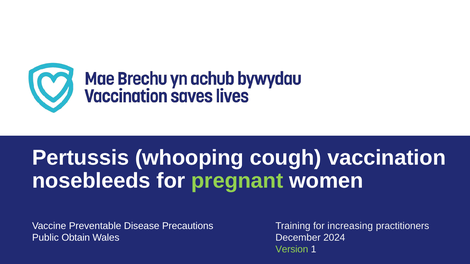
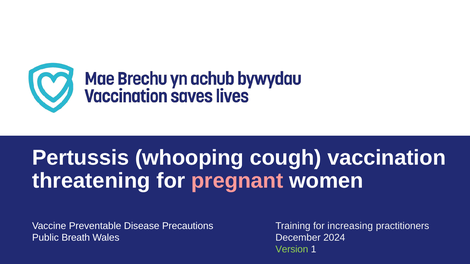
nosebleeds: nosebleeds -> threatening (91, 181)
pregnant colour: light green -> pink (237, 181)
Obtain: Obtain -> Breath (76, 238)
